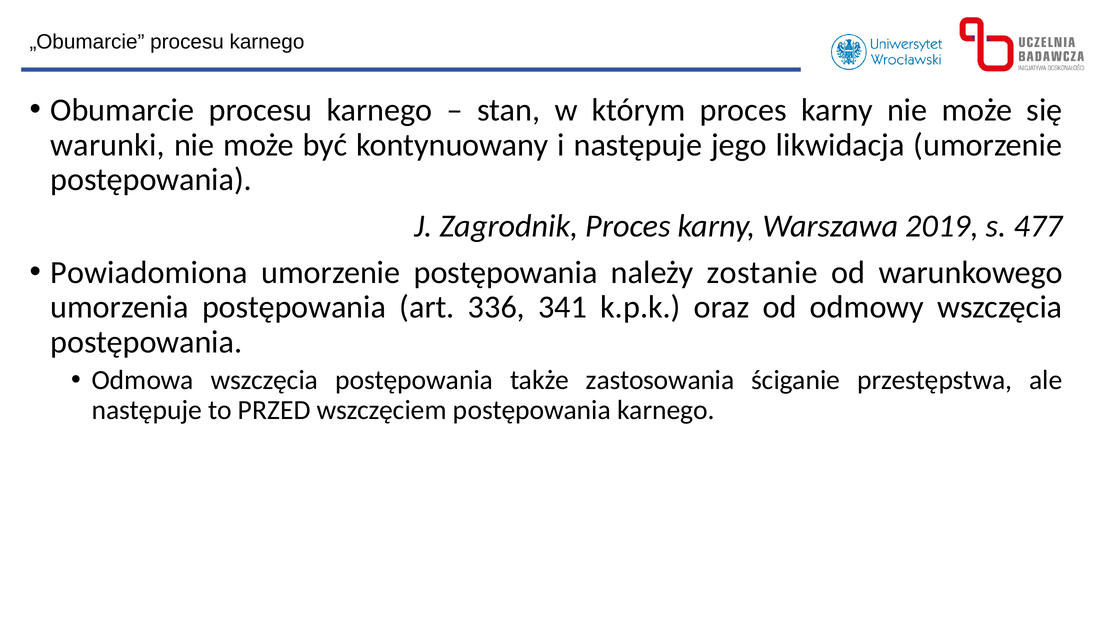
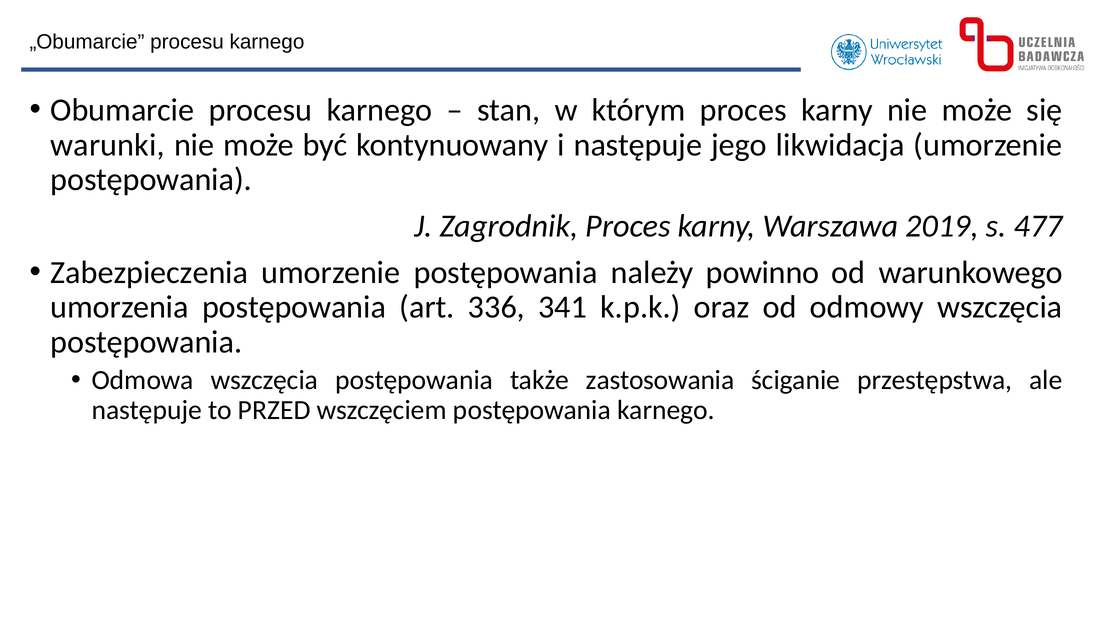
Powiadomiona: Powiadomiona -> Zabezpieczenia (149, 272)
zostanie: zostanie -> powinno (763, 272)
